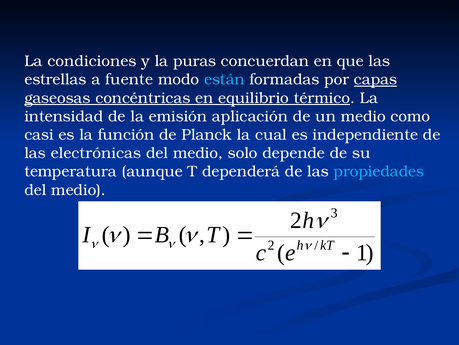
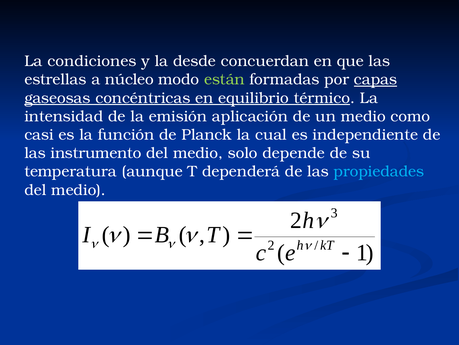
puras: puras -> desde (195, 61)
fuente: fuente -> núcleo (129, 79)
están colour: light blue -> light green (224, 79)
electrónicas: electrónicas -> instrumento (96, 153)
